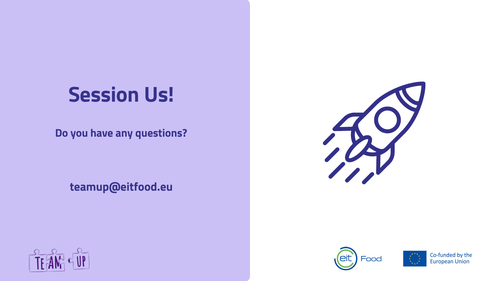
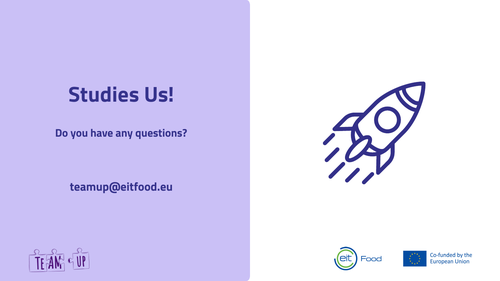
Session: Session -> Studies (104, 95)
